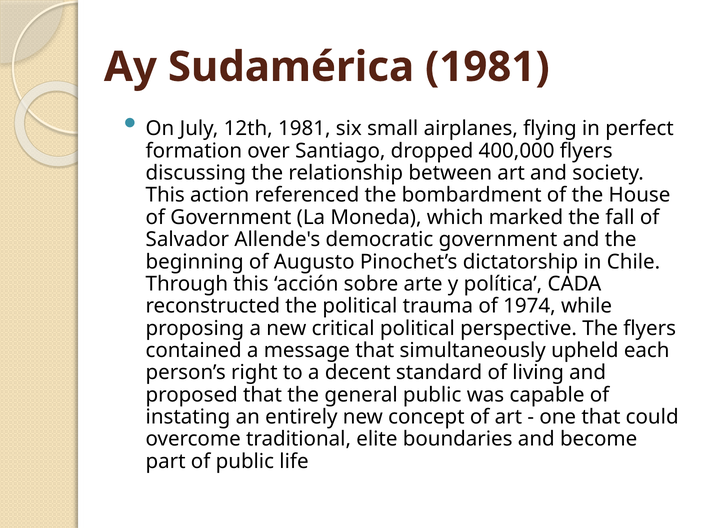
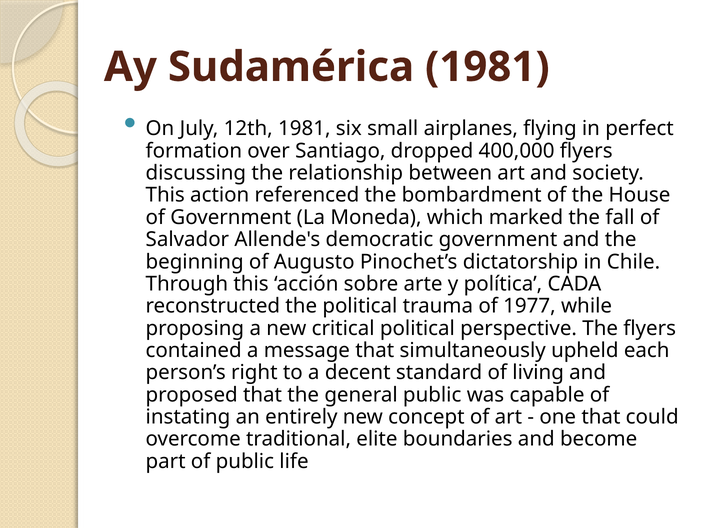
1974: 1974 -> 1977 (529, 306)
